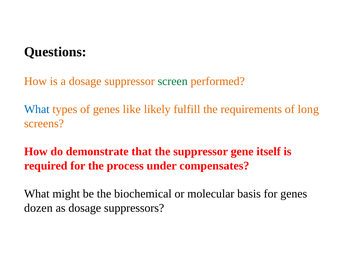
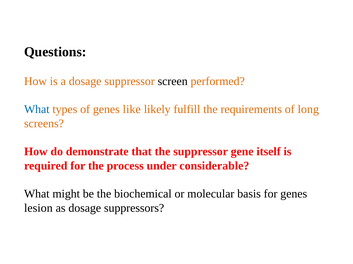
screen colour: green -> black (173, 81)
compensates: compensates -> considerable (214, 166)
dozen: dozen -> lesion (38, 208)
